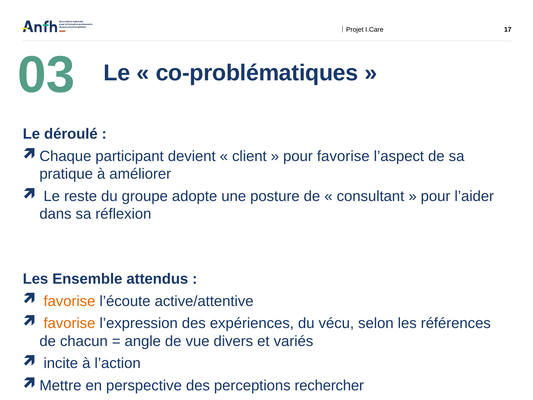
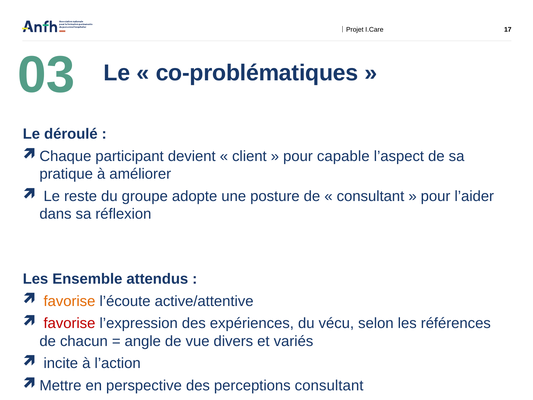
pour favorise: favorise -> capable (343, 156)
favorise colour: orange -> red (69, 323)
perceptions rechercher: rechercher -> consultant (329, 385)
